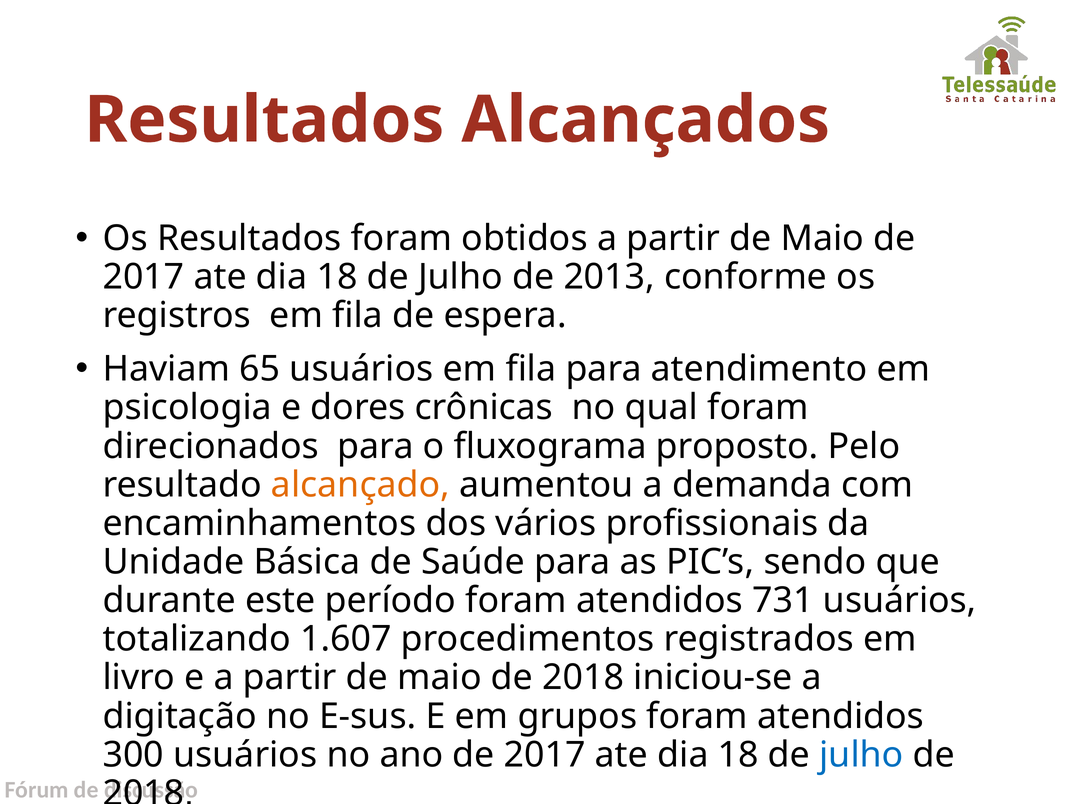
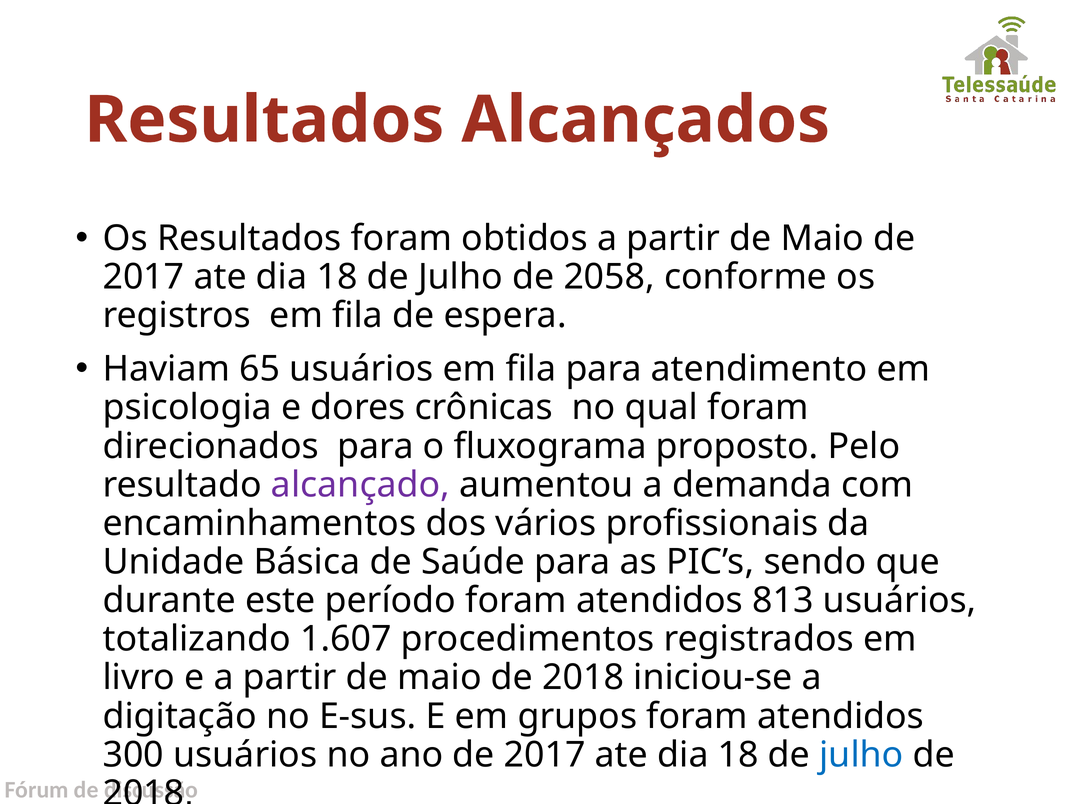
2013: 2013 -> 2058 (609, 277)
alcançado colour: orange -> purple (360, 485)
731: 731 -> 813 (783, 601)
